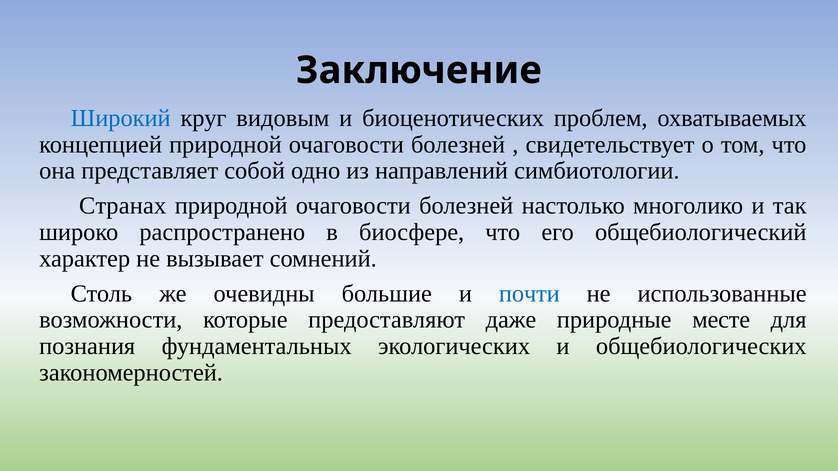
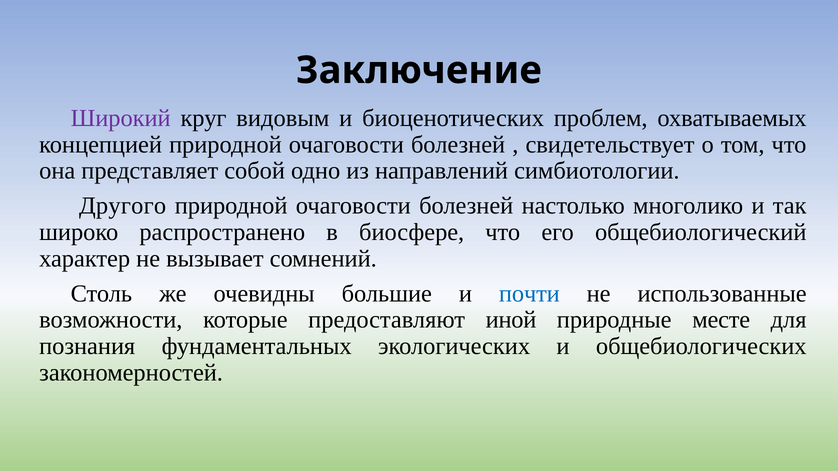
Широкий colour: blue -> purple (121, 118)
Странах: Странах -> Другого (123, 206)
даже: даже -> иной (511, 320)
